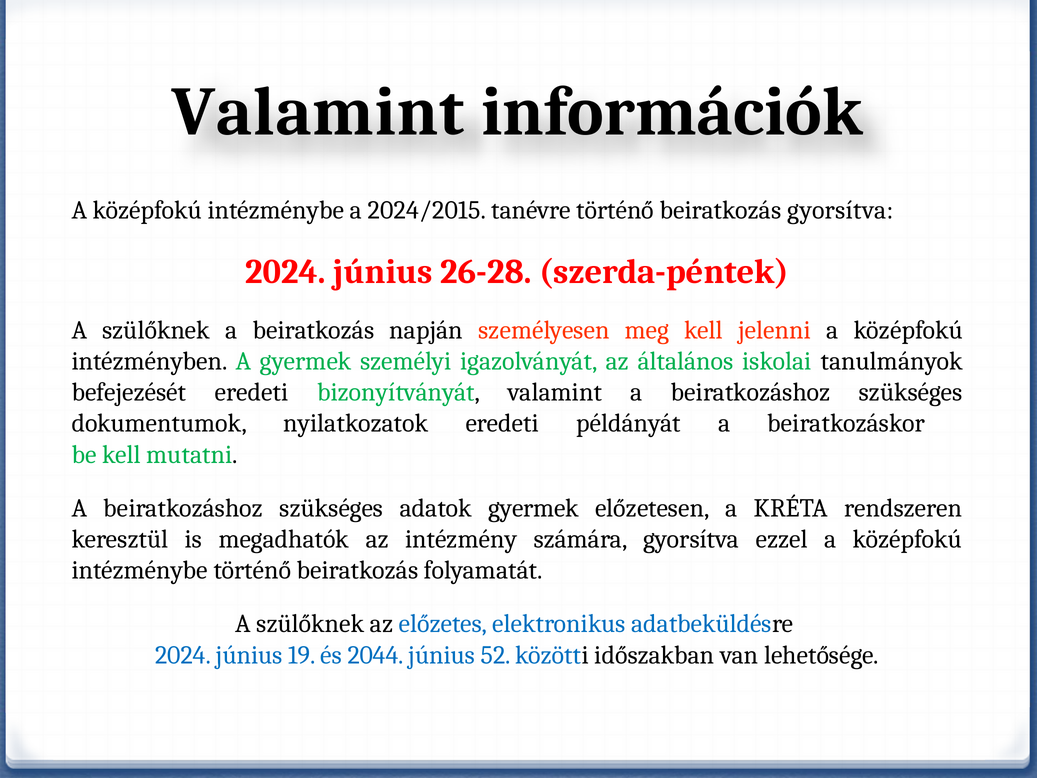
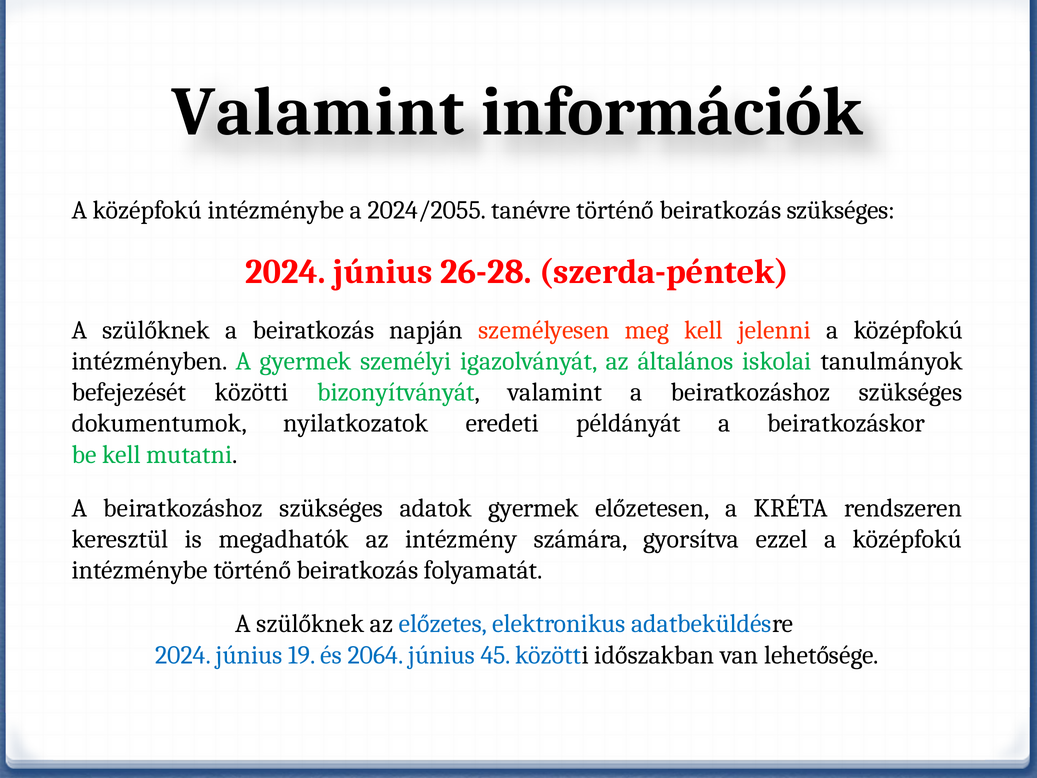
2024/2015: 2024/2015 -> 2024/2055 (427, 210)
beiratkozás gyorsítva: gyorsítva -> szükséges (841, 210)
befejezését eredeti: eredeti -> közötti (252, 392)
2044: 2044 -> 2064 (375, 655)
52: 52 -> 45 (496, 655)
